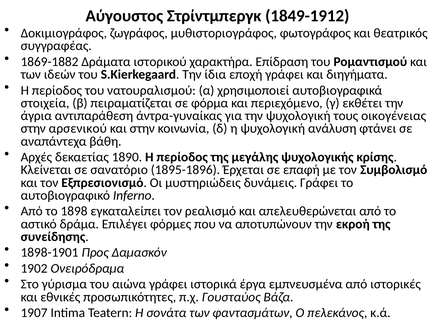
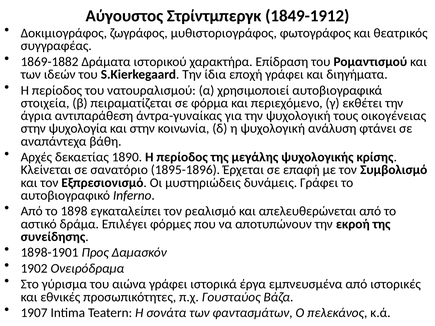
αρσενικού: αρσενικού -> ψυχολογία (78, 129)
